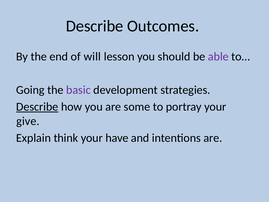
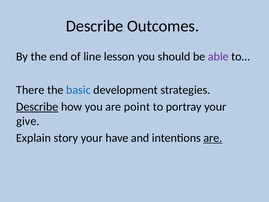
will: will -> line (92, 56)
Going: Going -> There (30, 90)
basic colour: purple -> blue (78, 90)
some: some -> point (137, 107)
think: think -> story (66, 138)
are underline: none -> present (213, 138)
